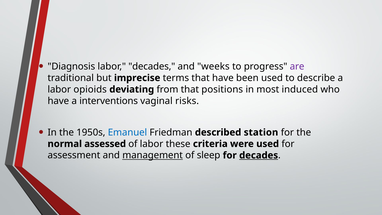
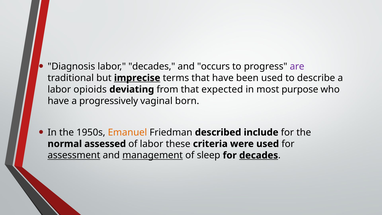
weeks: weeks -> occurs (214, 66)
imprecise underline: none -> present (137, 78)
positions: positions -> expected (222, 89)
induced: induced -> purpose (300, 89)
interventions: interventions -> progressively (109, 101)
risks: risks -> born (187, 101)
Emanuel colour: blue -> orange (127, 132)
station: station -> include (261, 132)
assessment underline: none -> present (74, 155)
